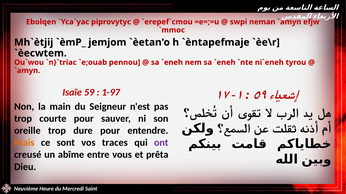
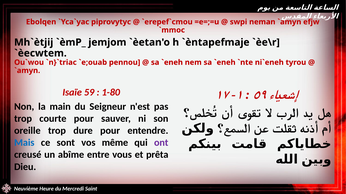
1-97: 1-97 -> 1-80 (111, 93)
Mais colour: orange -> blue (24, 143)
traces: traces -> même (115, 143)
